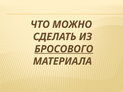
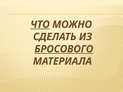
ЧТО underline: none -> present (40, 25)
